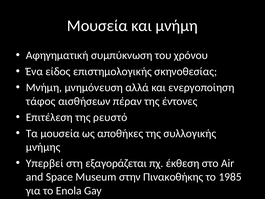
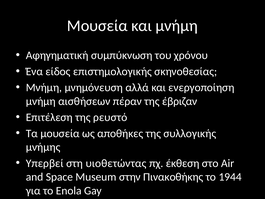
τάφος: τάφος -> μνήμη (41, 101)
έντονες: έντονες -> έβριζαν (180, 101)
εξαγοράζεται: εξαγοράζεται -> υιοθετώντας (116, 163)
1985: 1985 -> 1944 (230, 177)
